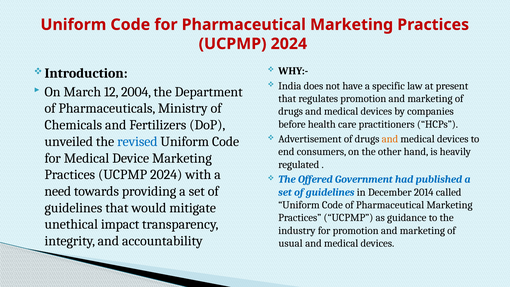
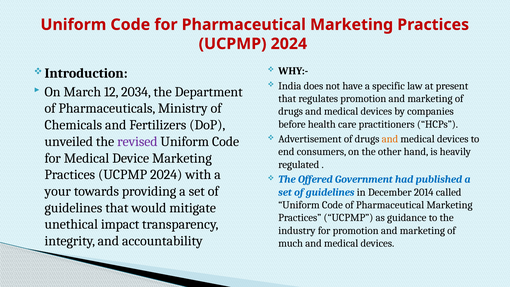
2004: 2004 -> 2034 (136, 92)
revised colour: blue -> purple (137, 141)
need: need -> your (58, 191)
usual: usual -> much (291, 243)
